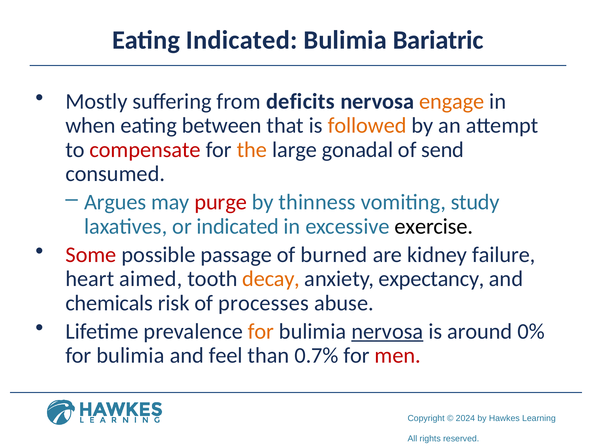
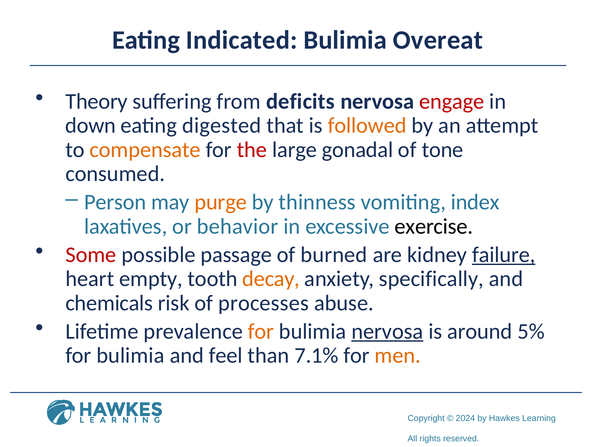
Bariatric: Bariatric -> Overeat (438, 40)
Mostly: Mostly -> Theory (97, 101)
engage colour: orange -> red (452, 101)
when: when -> down (91, 126)
between: between -> digested (222, 126)
compensate colour: red -> orange (145, 150)
the colour: orange -> red (252, 150)
send: send -> tone (443, 150)
Argues: Argues -> Person (115, 202)
purge colour: red -> orange (221, 202)
study: study -> index (475, 202)
or indicated: indicated -> behavior (238, 226)
failure underline: none -> present (504, 255)
aimed: aimed -> empty (151, 279)
expectancy: expectancy -> specifically (431, 279)
0%: 0% -> 5% (531, 331)
0.7%: 0.7% -> 7.1% (316, 356)
men colour: red -> orange (398, 356)
